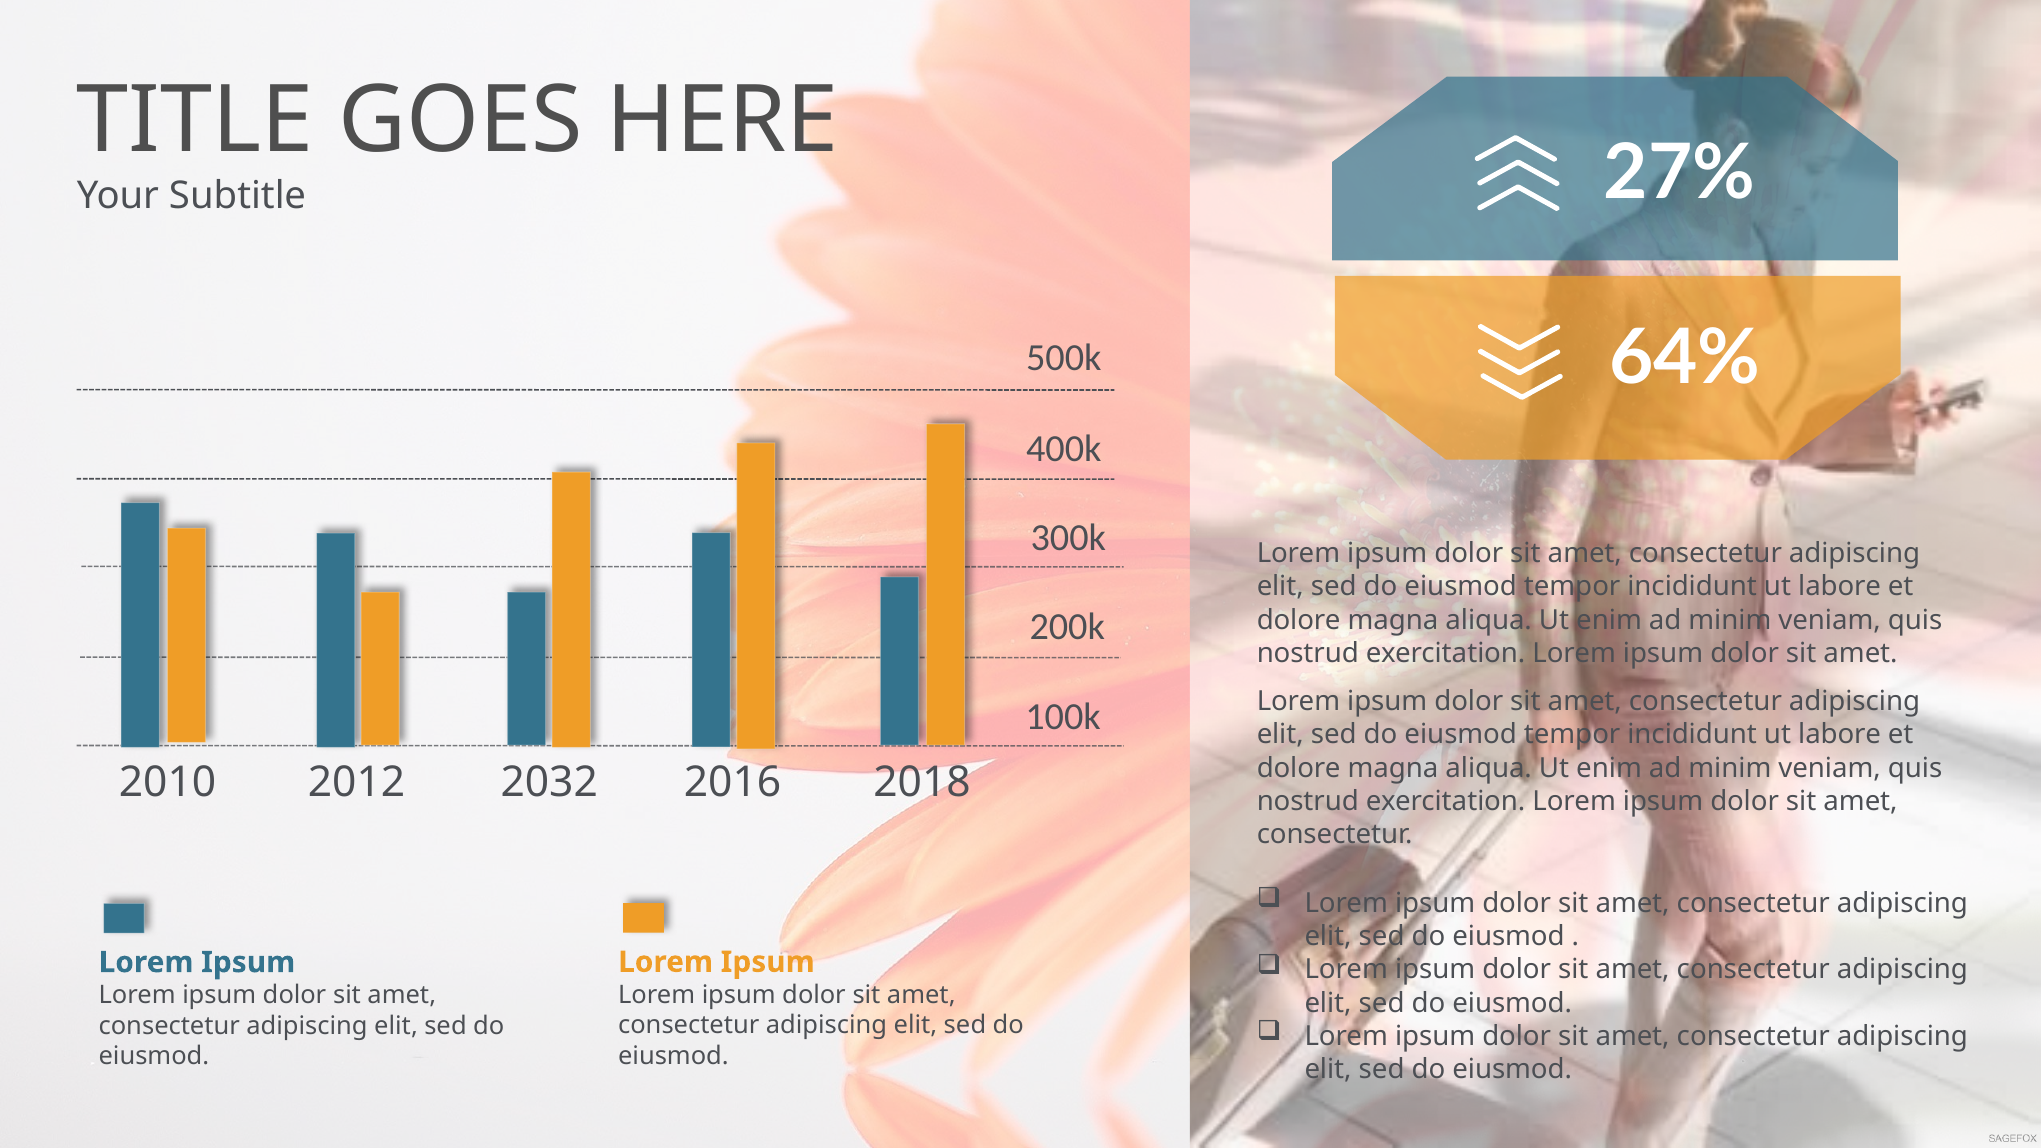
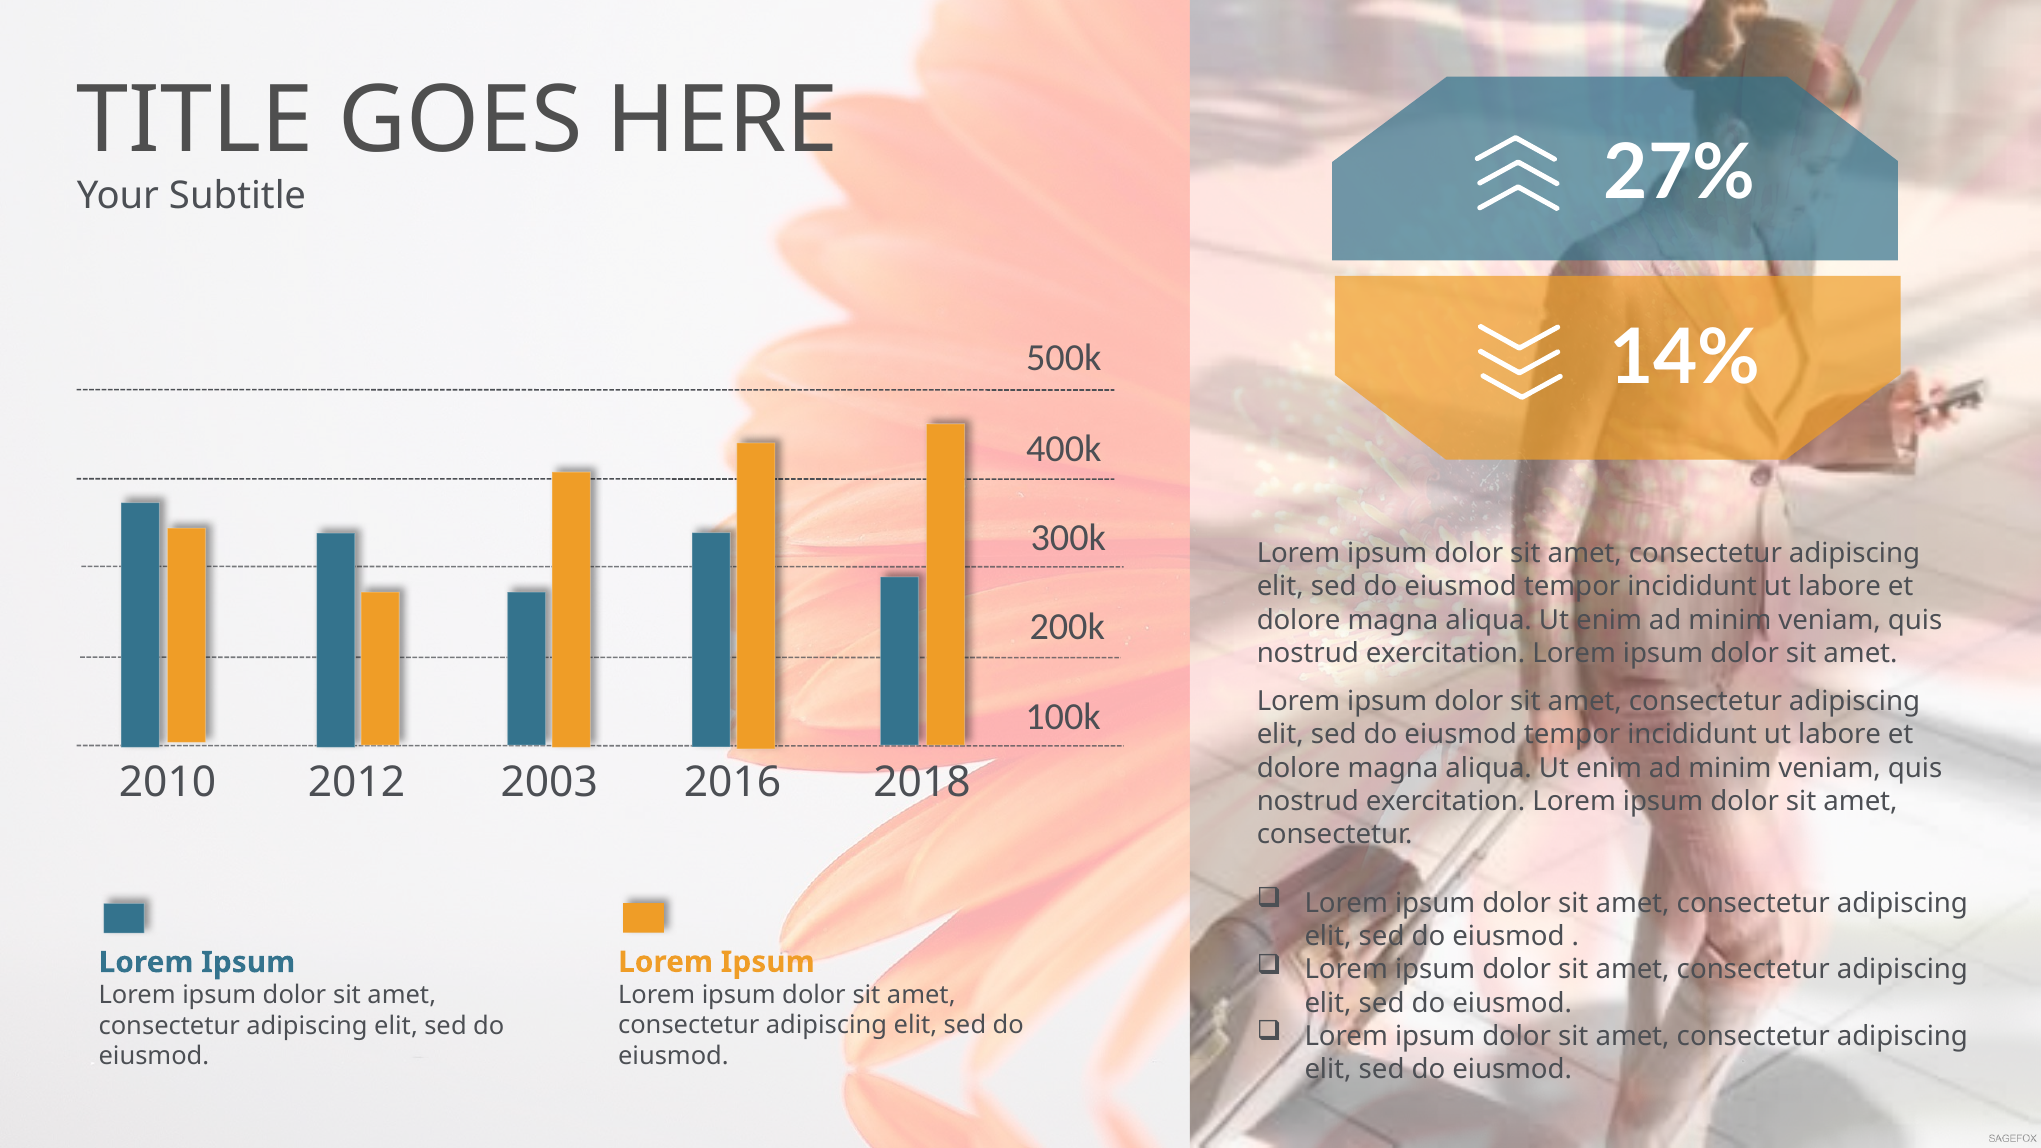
64%: 64% -> 14% (1685, 358)
2032: 2032 -> 2003 (549, 782)
